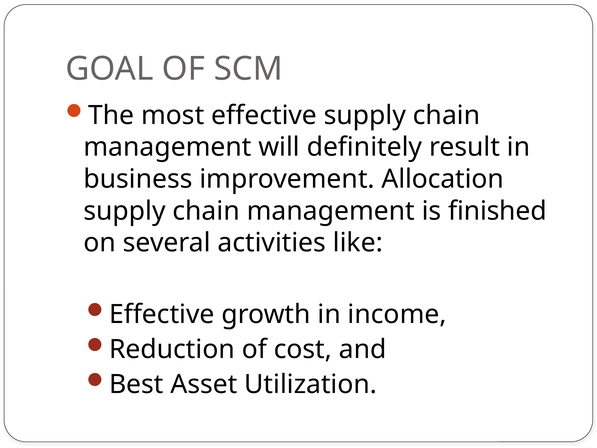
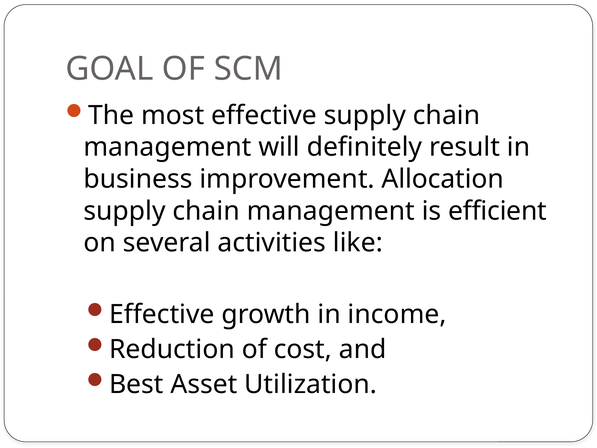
finished: finished -> efficient (497, 211)
